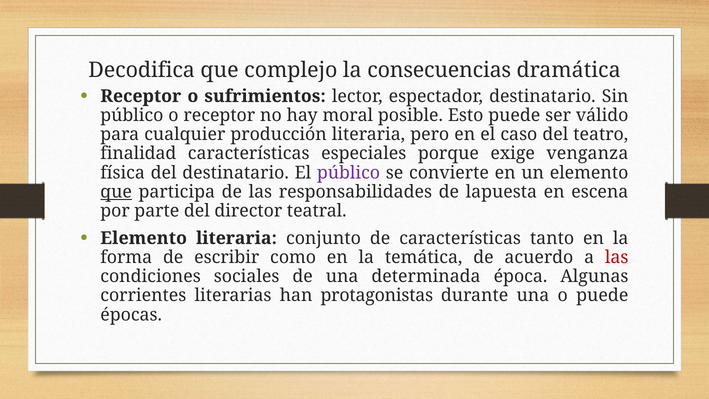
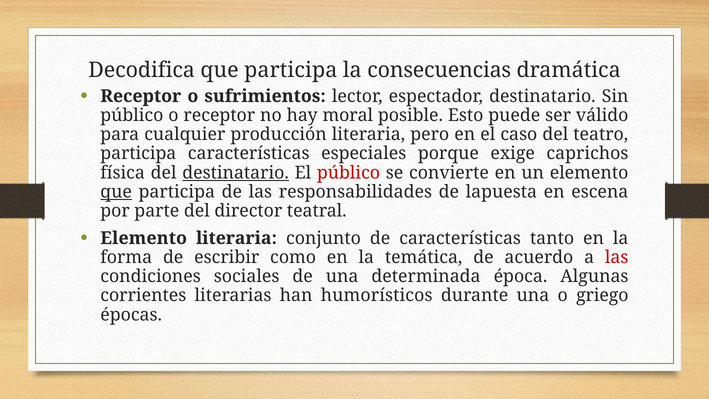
complejo: complejo -> participa (291, 70)
finalidad: finalidad -> participa (138, 154)
venganza: venganza -> caprichos (587, 154)
destinatario underline: none -> present (236, 173)
público colour: purple -> red (349, 173)
protagonistas: protagonistas -> humorísticos (377, 295)
o puede: puede -> griego (602, 295)
